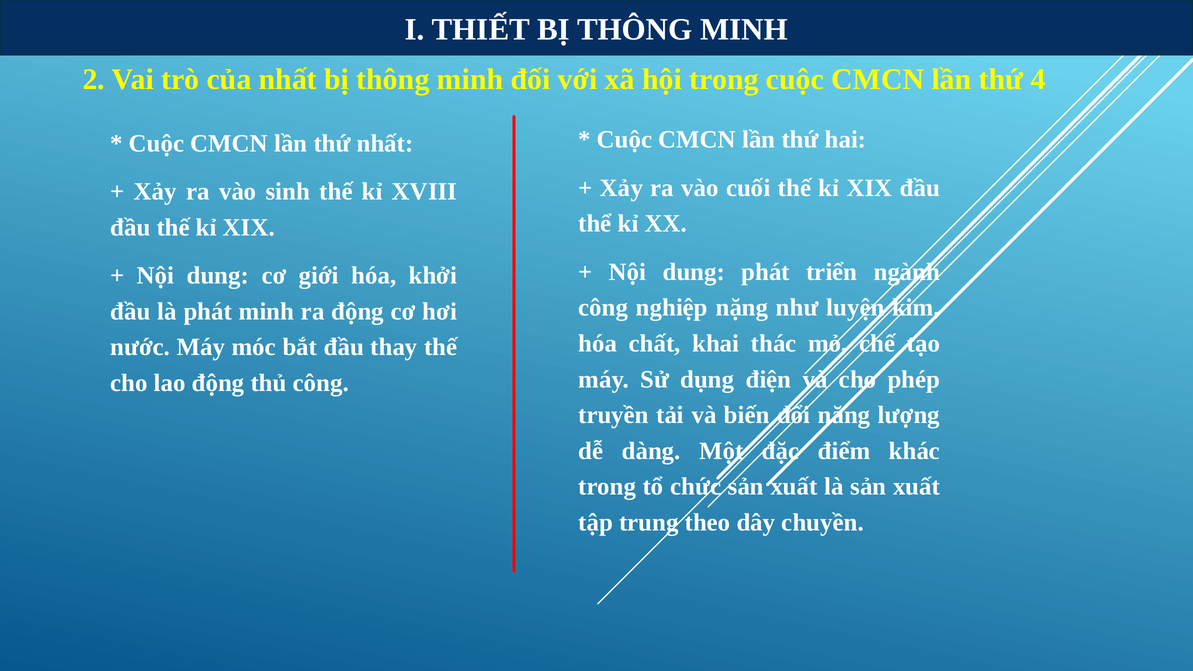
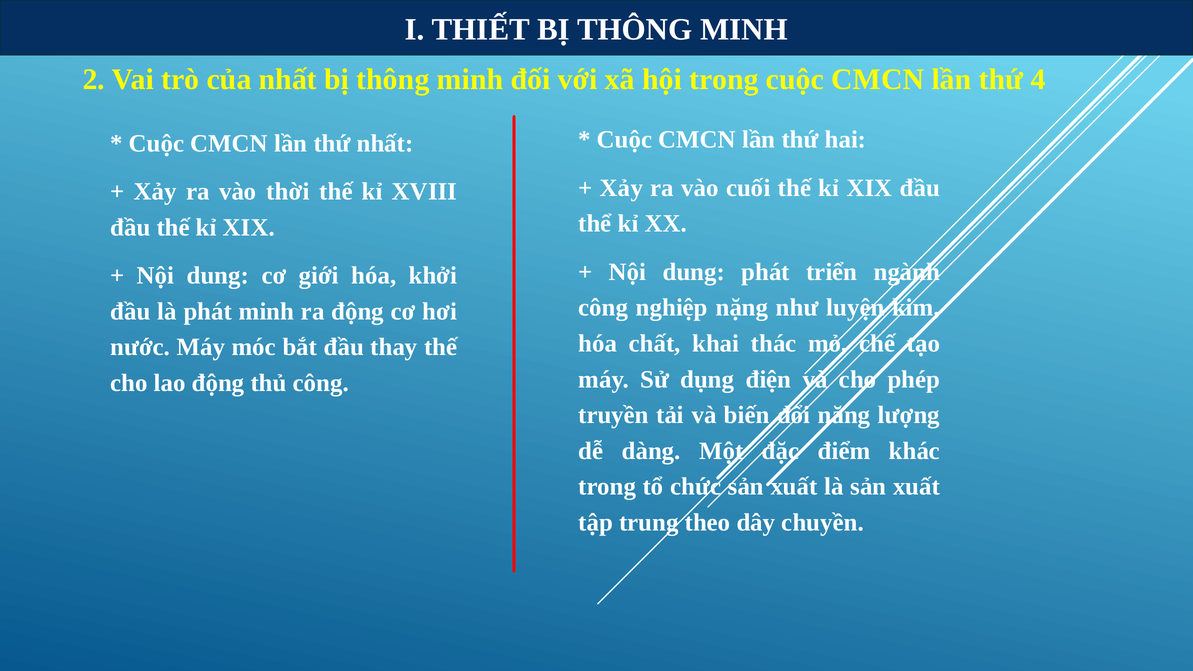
sinh: sinh -> thời (288, 192)
